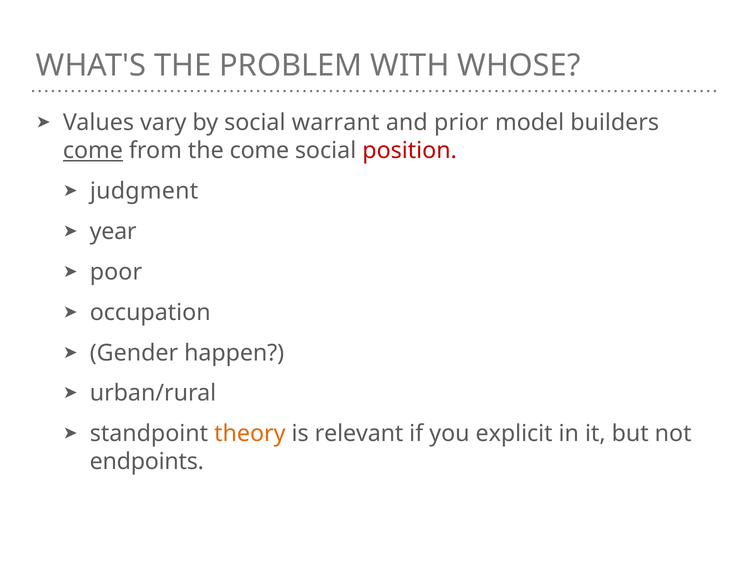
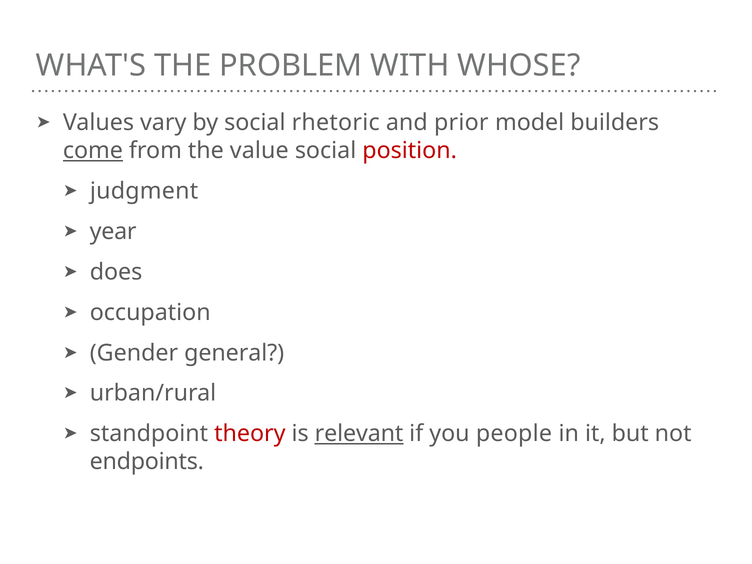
warrant: warrant -> rhetoric (336, 123)
the come: come -> value (259, 151)
poor: poor -> does (116, 272)
happen: happen -> general (234, 353)
theory colour: orange -> red (250, 434)
relevant underline: none -> present (359, 434)
explicit: explicit -> people (514, 434)
